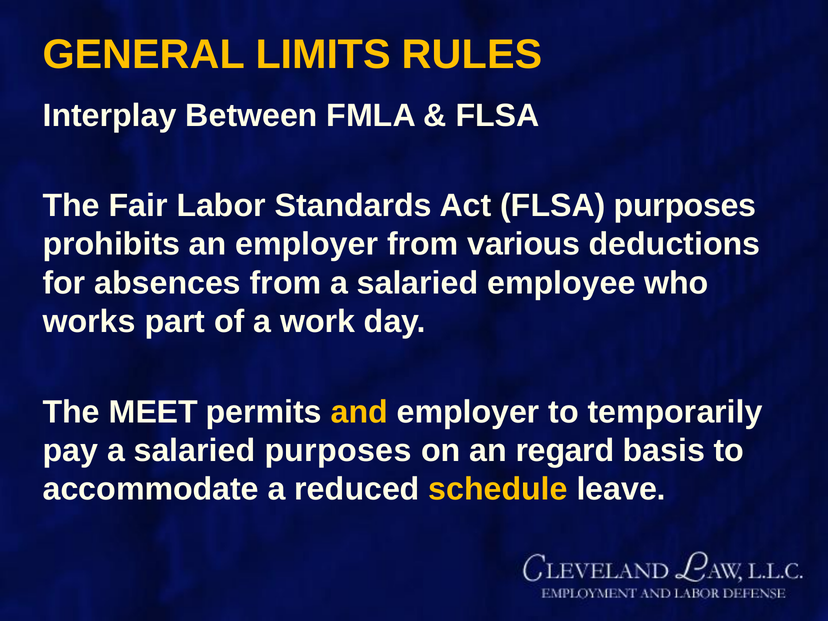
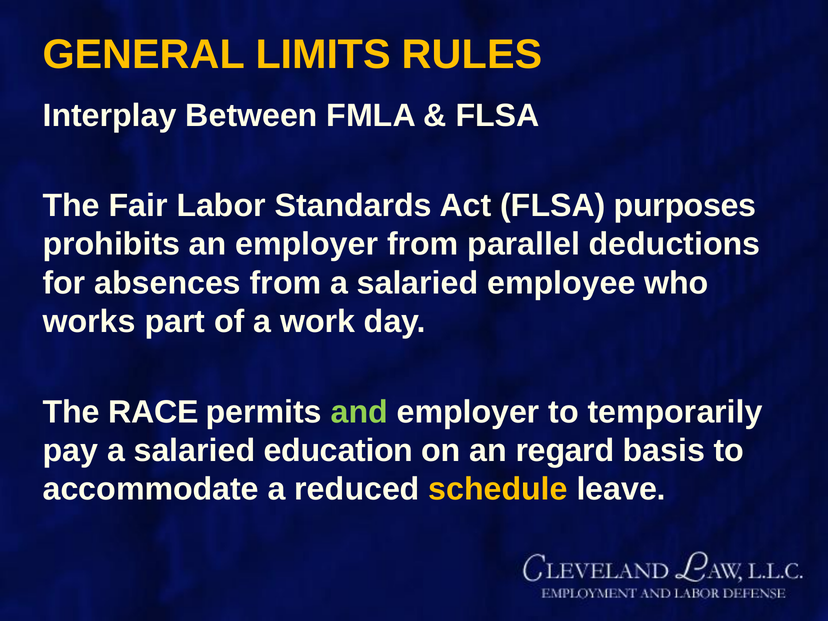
various: various -> parallel (524, 244)
MEET: MEET -> RACE (153, 412)
and colour: yellow -> light green (359, 412)
salaried purposes: purposes -> education (338, 451)
